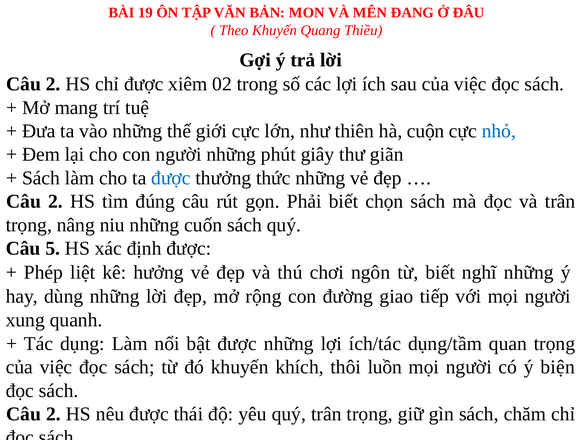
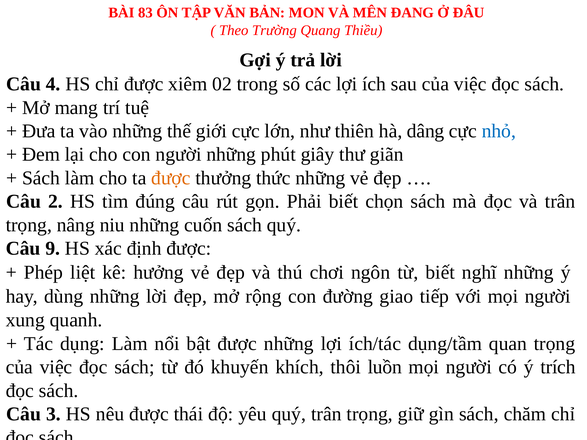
19: 19 -> 83 (146, 13)
Theo Khuyến: Khuyến -> Trường (274, 30)
2: 2 -> 4 (53, 84)
cuộn: cuộn -> dâng (426, 131)
được colour: blue -> orange (171, 178)
5: 5 -> 9 (53, 249)
biện: biện -> trích (558, 367)
2: 2 -> 3 (53, 414)
